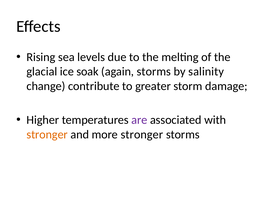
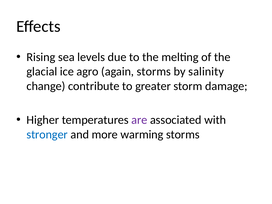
soak: soak -> agro (88, 72)
stronger colour: orange -> blue (47, 134)
more stronger: stronger -> warming (142, 134)
